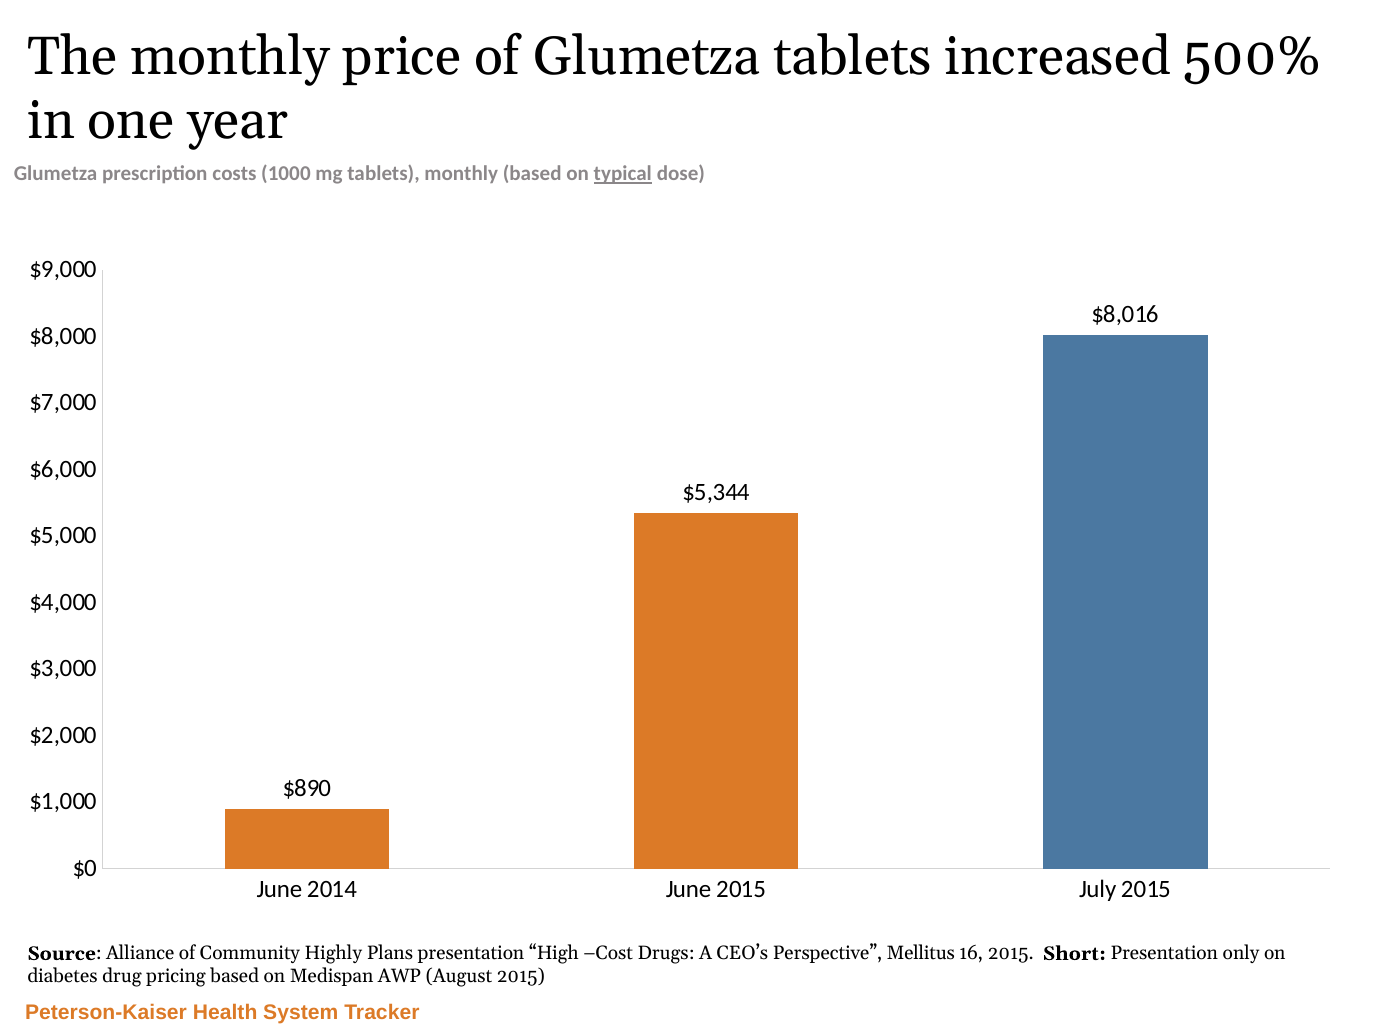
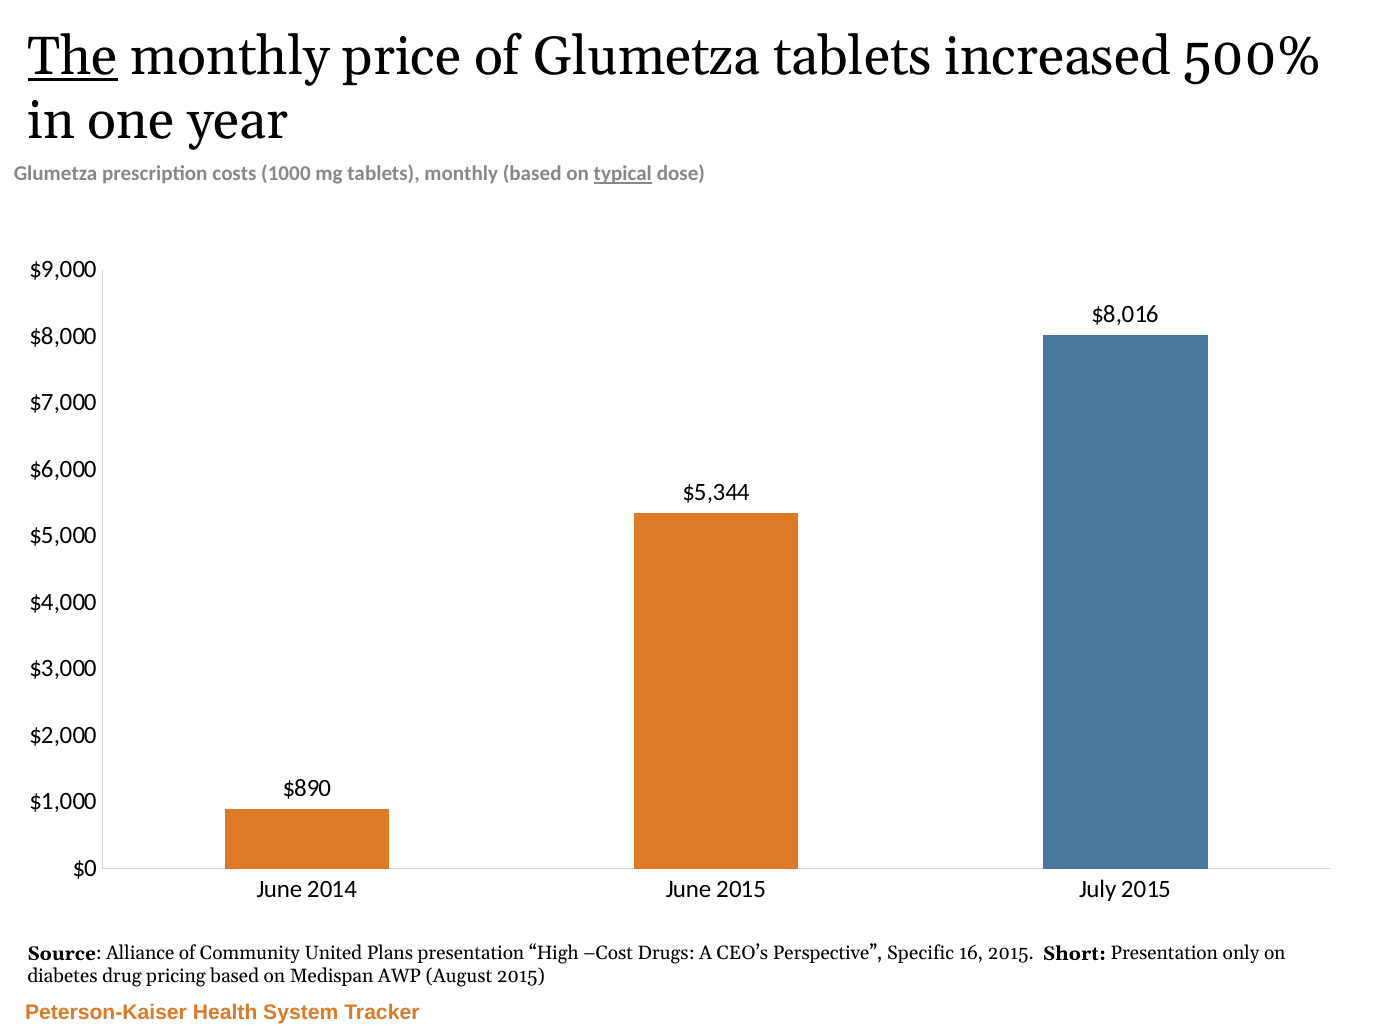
The underline: none -> present (73, 57)
Highly: Highly -> United (333, 954)
Mellitus: Mellitus -> Specific (921, 954)
